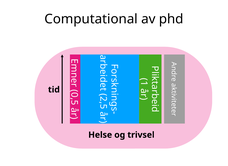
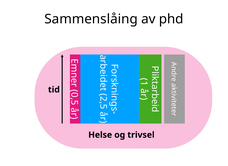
Computational: Computational -> Sammenslåing (91, 19)
